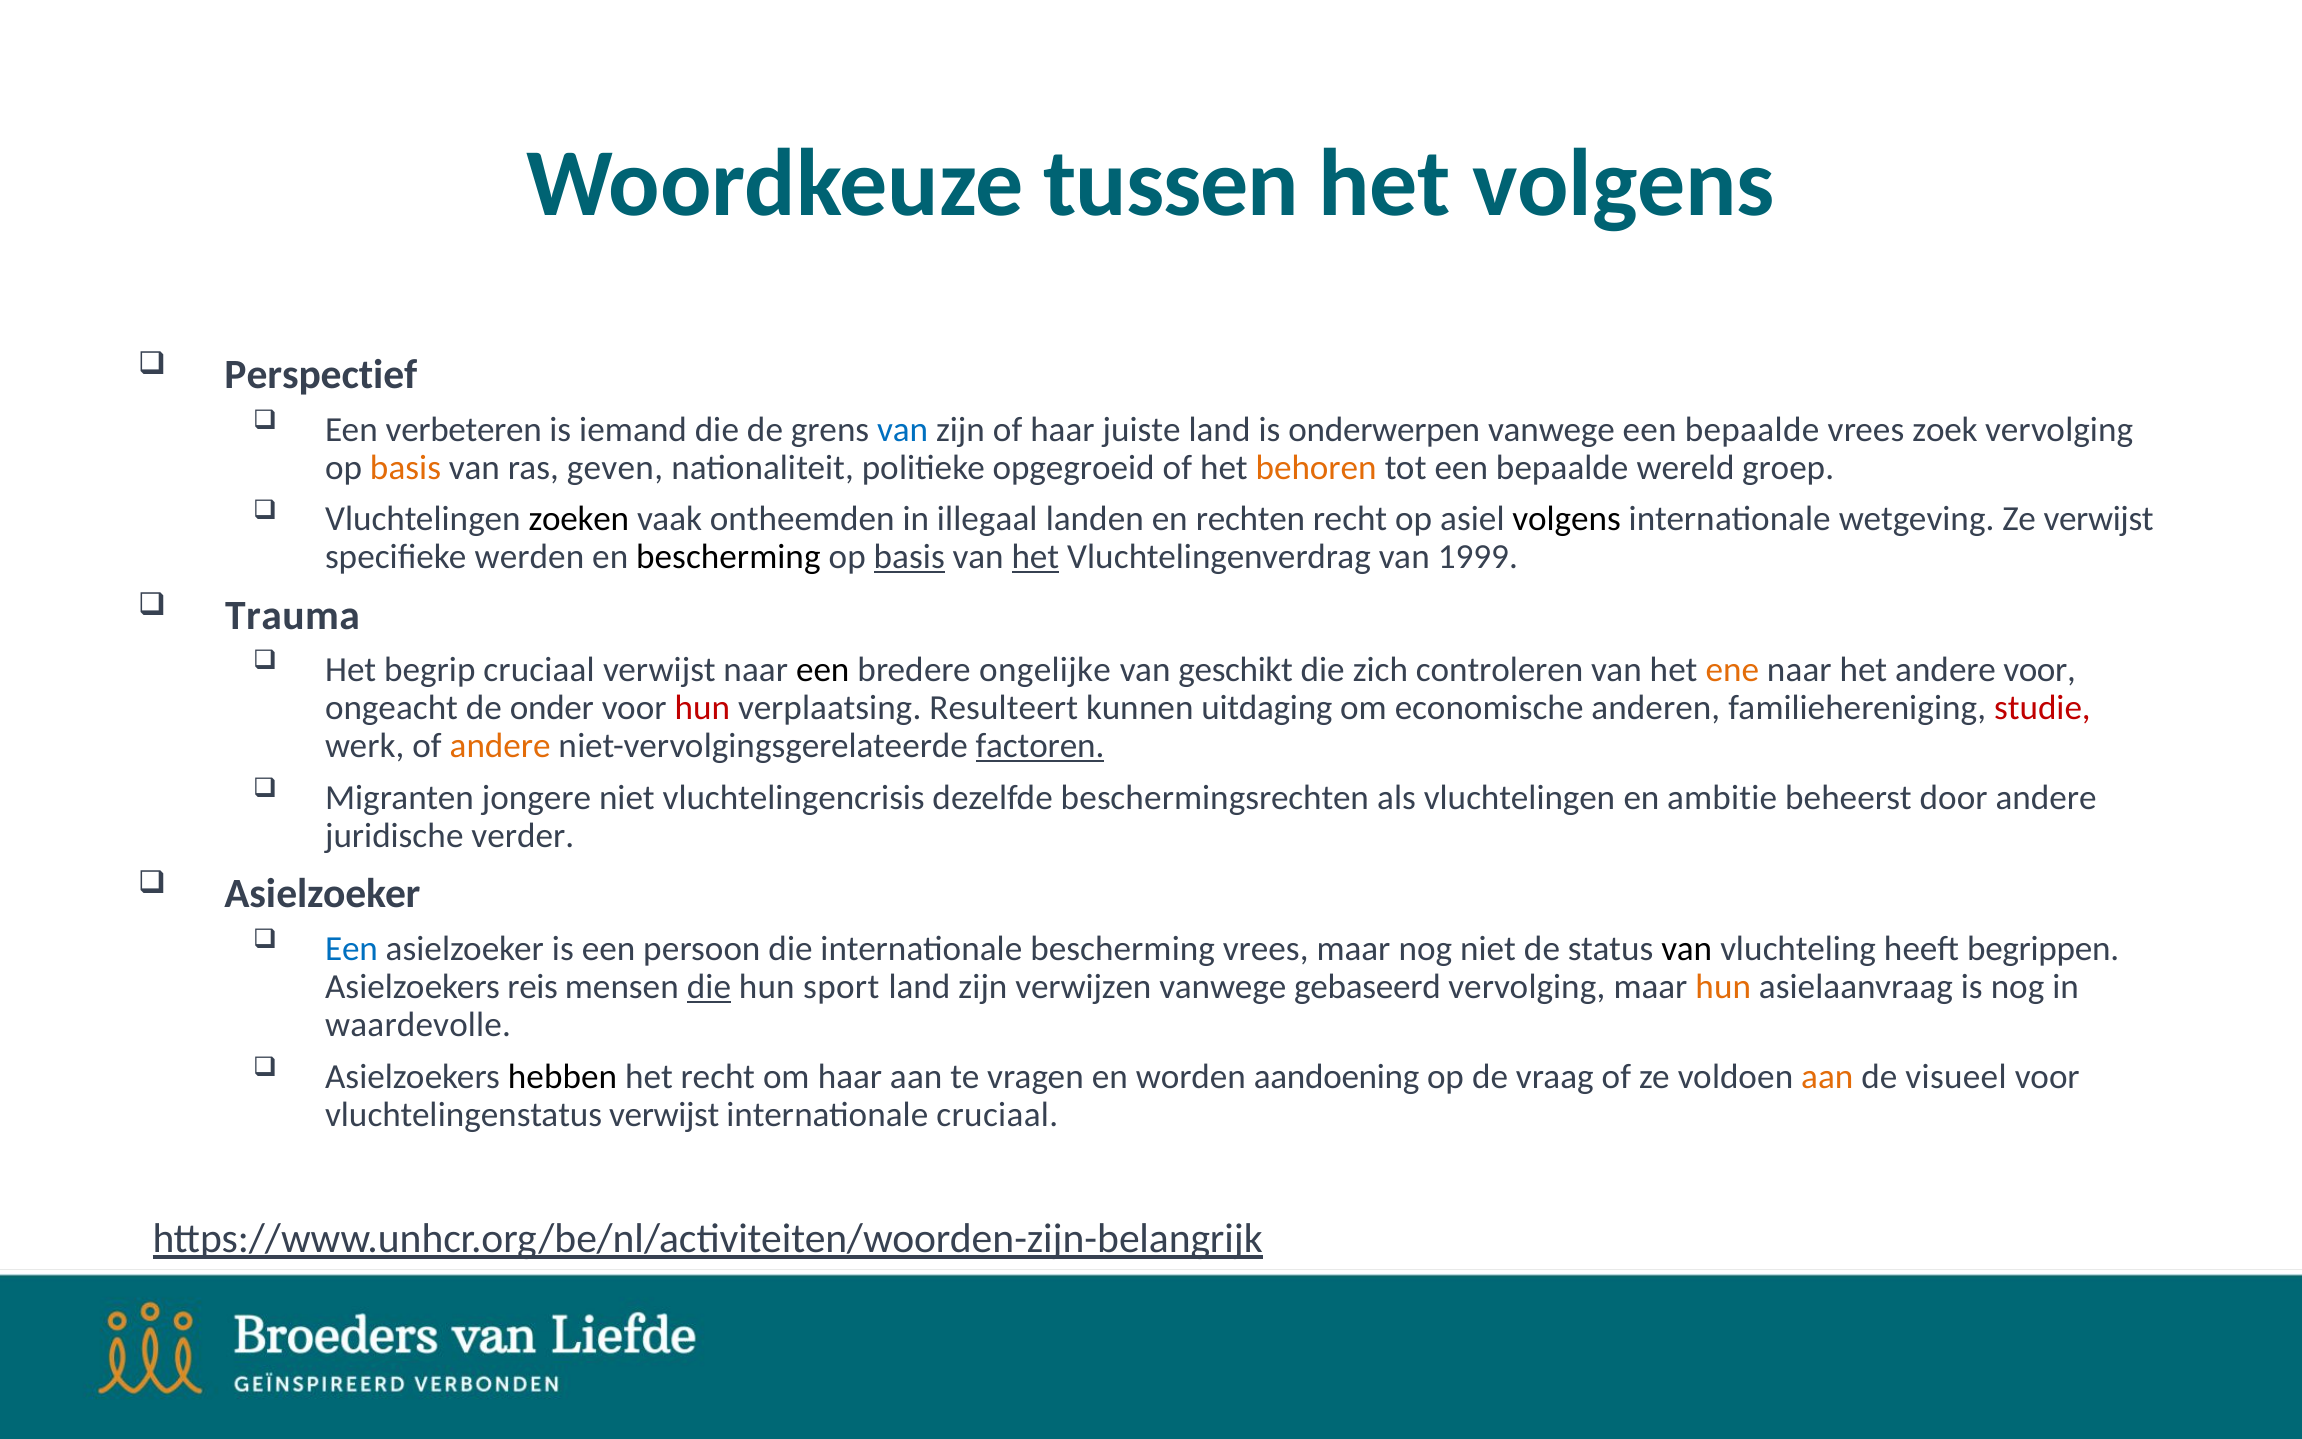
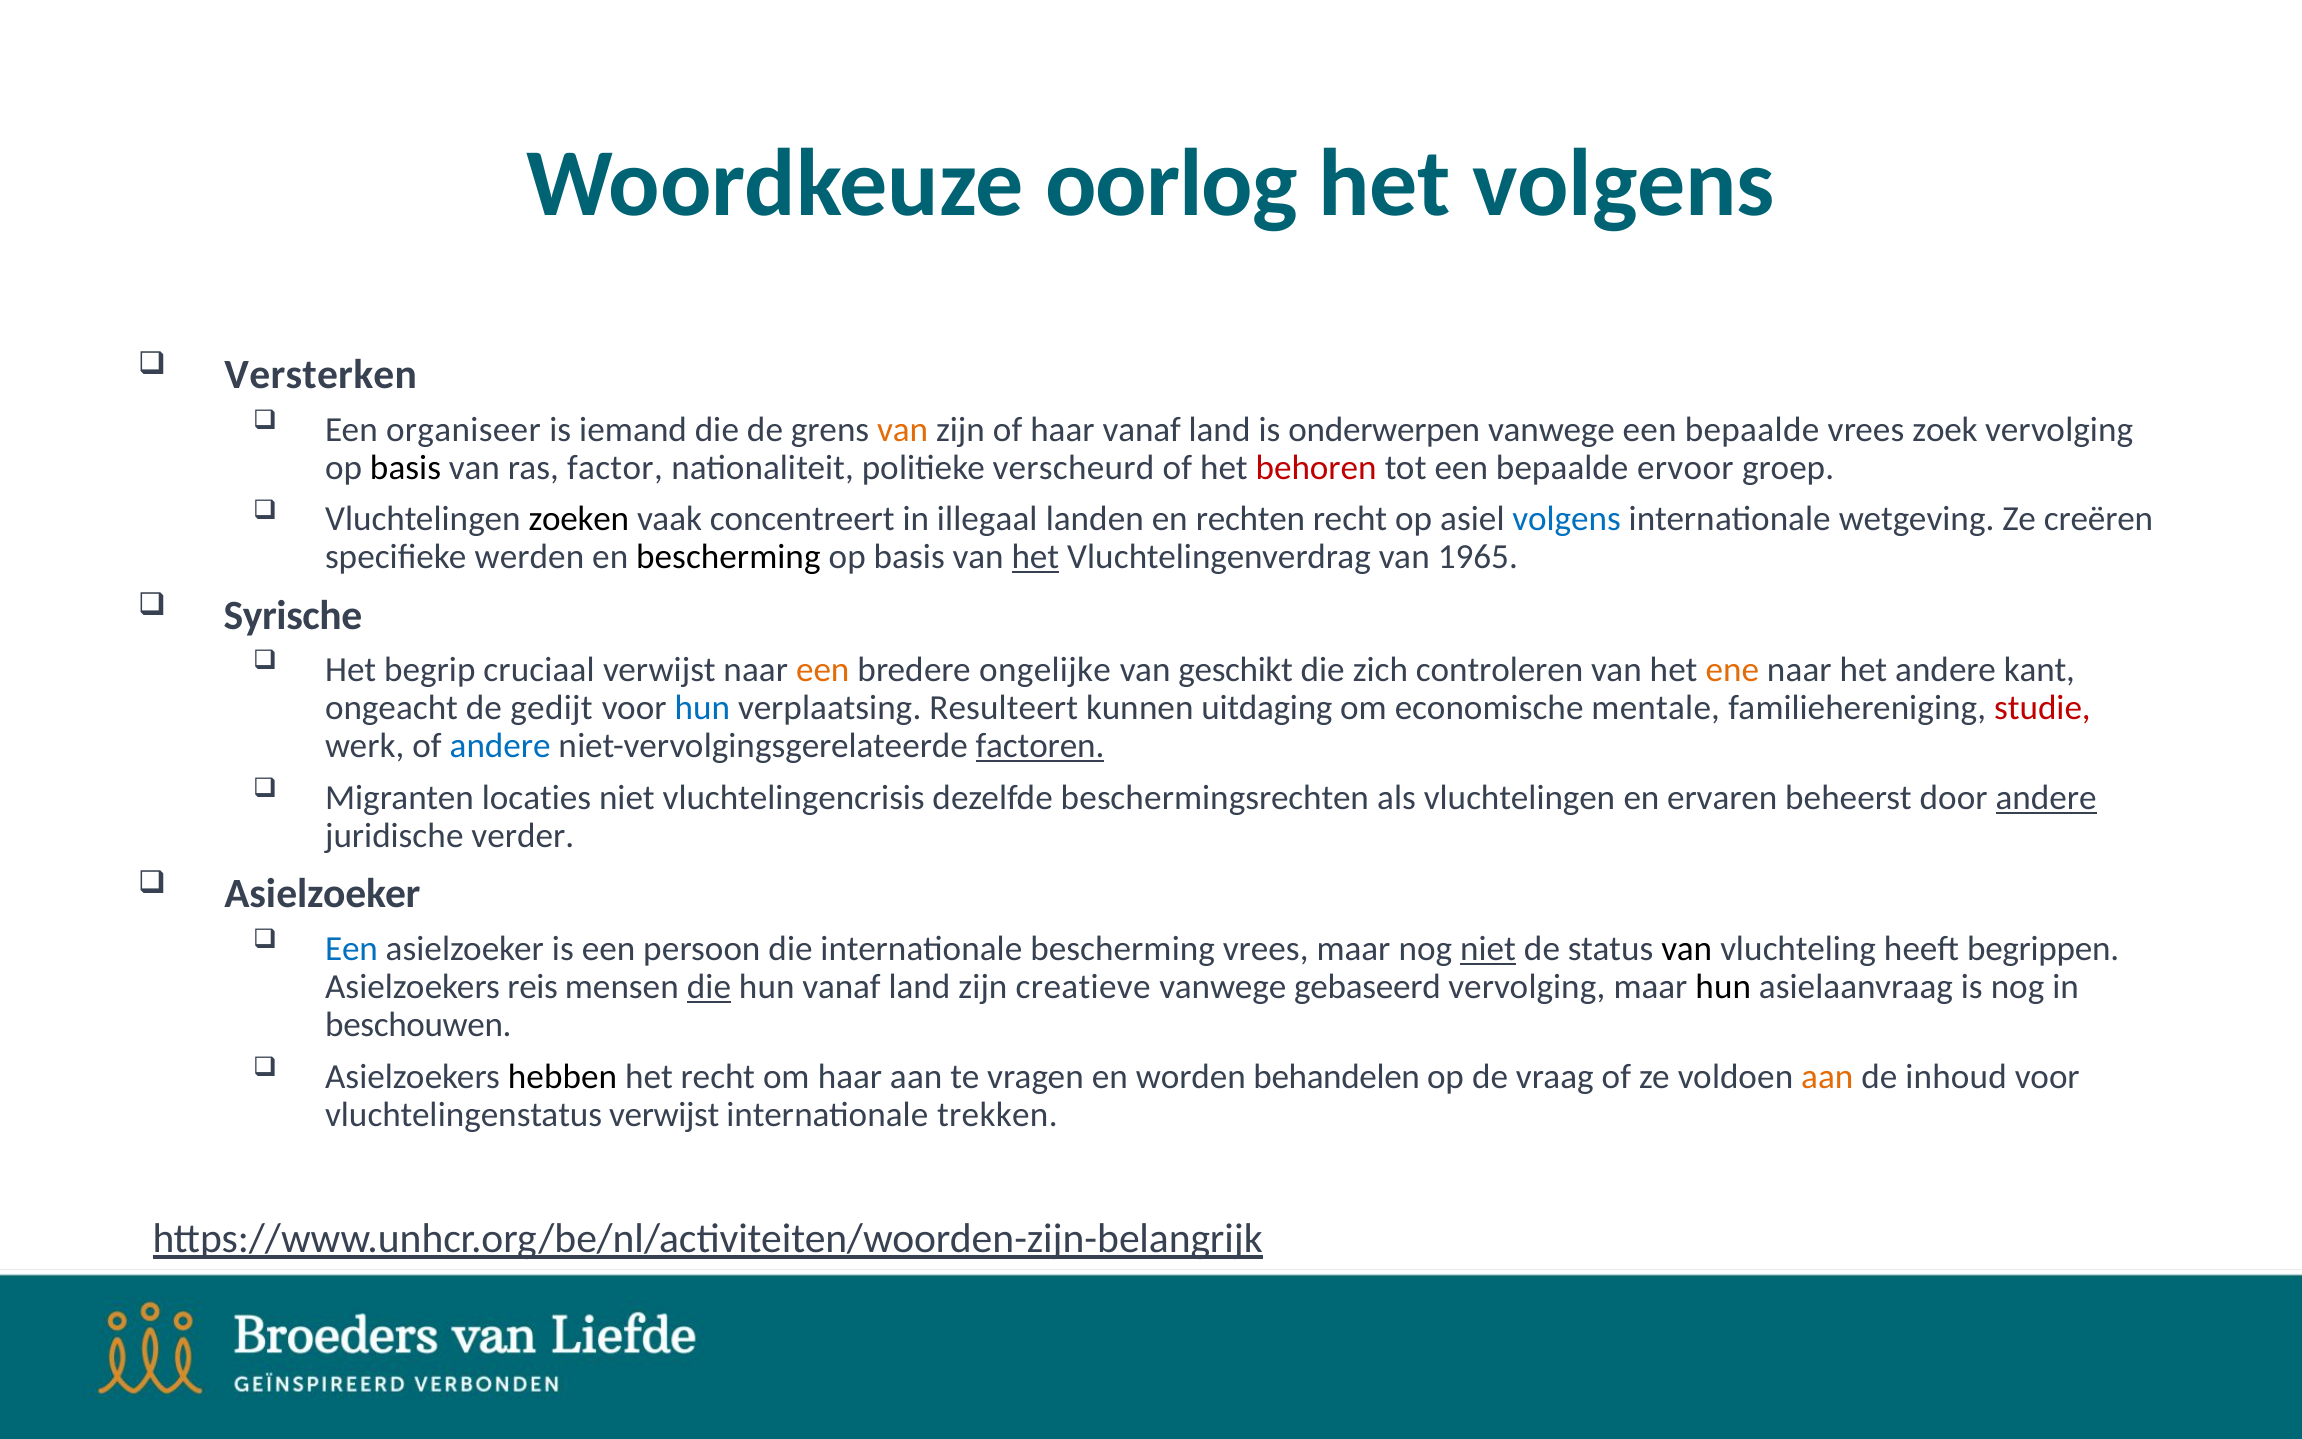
tussen: tussen -> oorlog (1171, 184)
Perspectief: Perspectief -> Versterken (321, 375)
verbeteren: verbeteren -> organiseer (463, 429)
van colour: blue -> orange (903, 429)
haar juiste: juiste -> vanaf (1142, 429)
basis colour: orange -> black (406, 467)
geven: geven -> factor (615, 467)
opgegroeid: opgegroeid -> verscheurd (1073, 467)
behoren colour: orange -> red (1316, 467)
wereld: wereld -> ervoor (1685, 467)
ontheemden: ontheemden -> concentreert (802, 519)
volgens colour: black -> blue (1567, 519)
Ze verwijst: verwijst -> creëren (2098, 519)
basis underline: present -> none (909, 557)
1999: 1999 -> 1965 (1478, 557)
Trauma: Trauma -> Syrische (293, 616)
een colour: black -> orange (823, 670)
andere voor: voor -> kant (2039, 670)
onder: onder -> gedijt (552, 708)
hun colour: red -> blue (702, 708)
anderen: anderen -> mentale (1656, 708)
andere colour: orange -> blue (500, 746)
jongere: jongere -> locaties (536, 798)
ambitie: ambitie -> ervaren (1722, 798)
andere underline: none -> present (2046, 798)
niet underline: none -> present (1488, 949)
hun sport: sport -> vanaf (841, 987)
verwijzen: verwijzen -> creatieve (1083, 987)
hun colour: orange -> black (1723, 987)
waardevolle: waardevolle -> beschouwen (418, 1024)
aandoening: aandoening -> behandelen (1337, 1076)
visueel: visueel -> inhoud (1956, 1076)
internationale cruciaal: cruciaal -> trekken (997, 1114)
